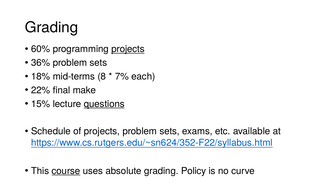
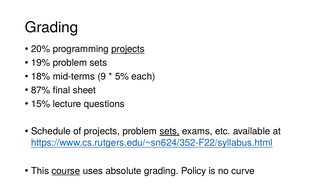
60%: 60% -> 20% (41, 49)
36%: 36% -> 19% (41, 63)
8: 8 -> 9 (102, 76)
7%: 7% -> 5% (122, 76)
22%: 22% -> 87% (41, 90)
make: make -> sheet (84, 90)
questions underline: present -> none (104, 104)
sets underline: none -> present (170, 131)
